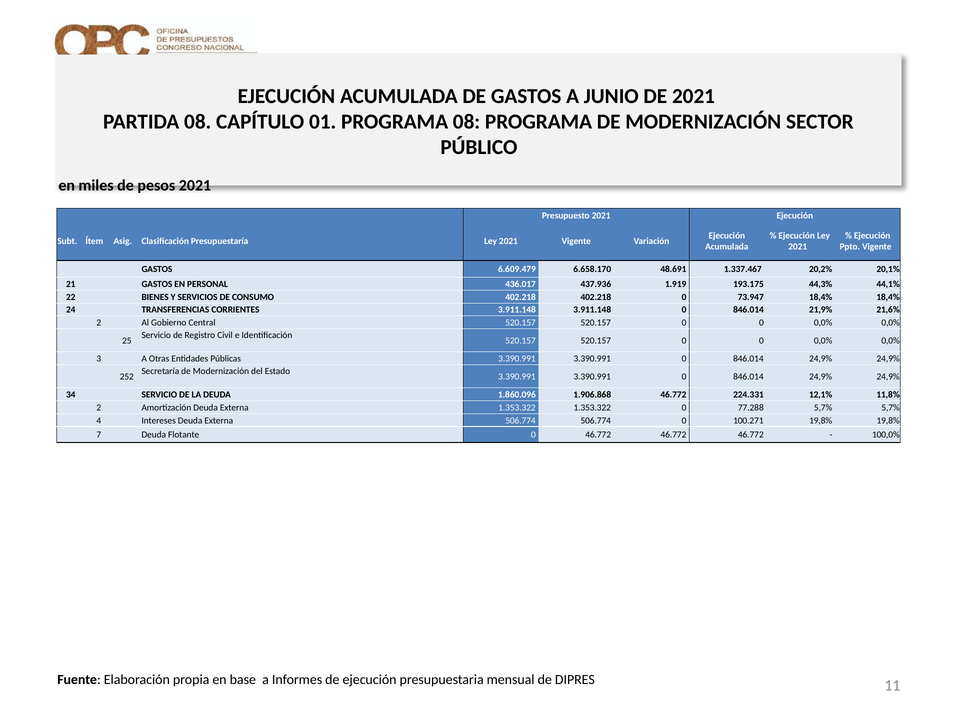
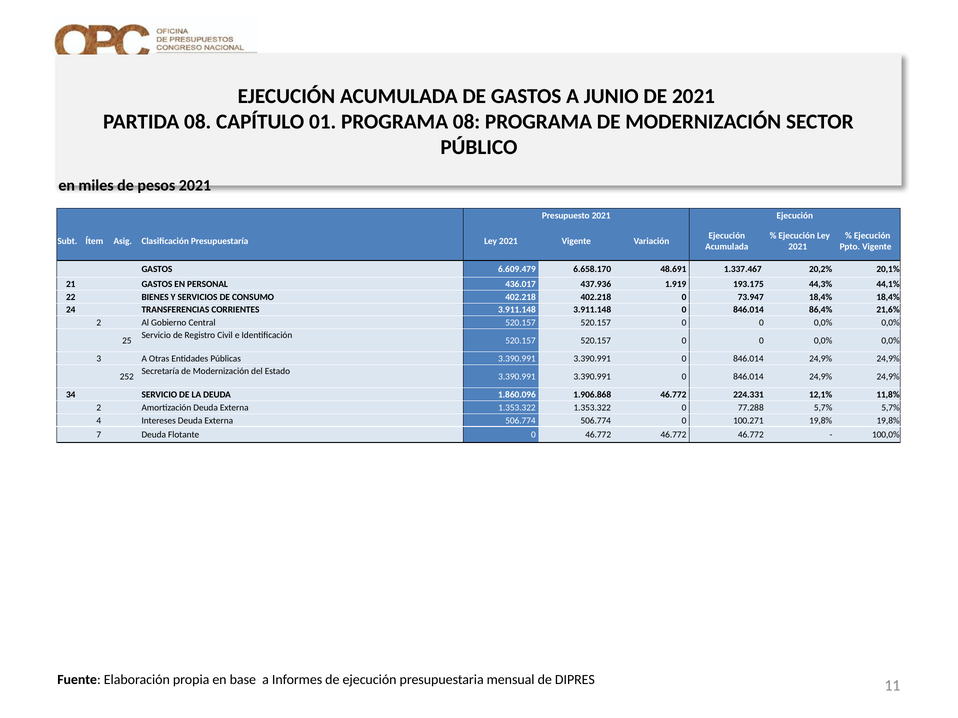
21,9%: 21,9% -> 86,4% (821, 310)
